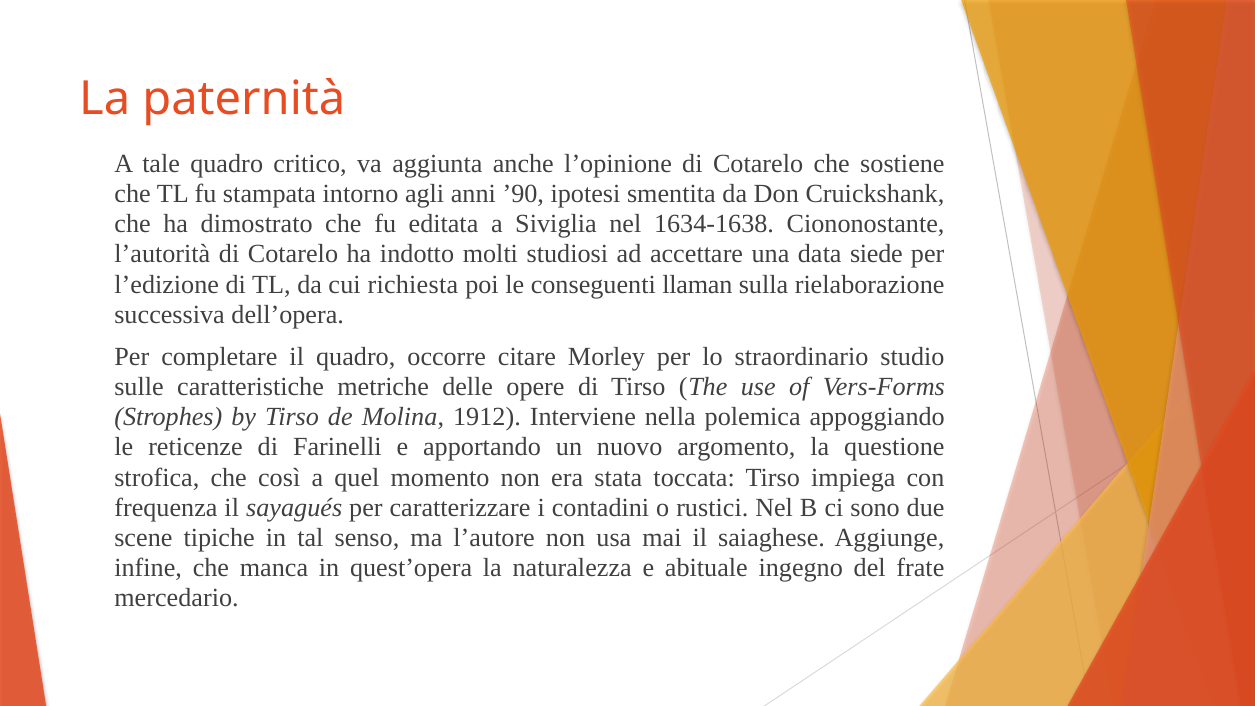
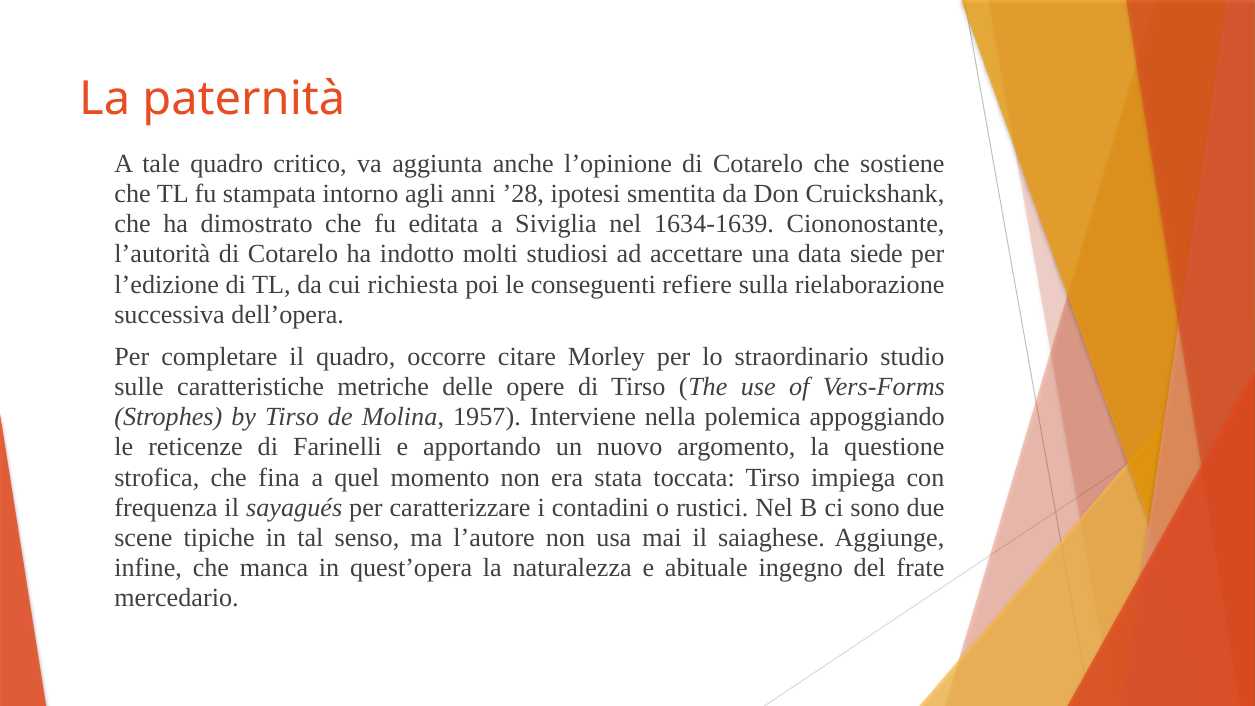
’90: ’90 -> ’28 (523, 194)
1634-1638: 1634-1638 -> 1634-1639 (714, 224)
llaman: llaman -> refiere (697, 284)
1912: 1912 -> 1957 (487, 417)
così: così -> fina (279, 477)
